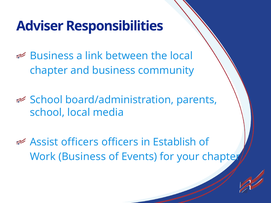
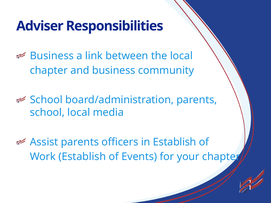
Assist officers: officers -> parents (80, 142)
Work Business: Business -> Establish (82, 157)
